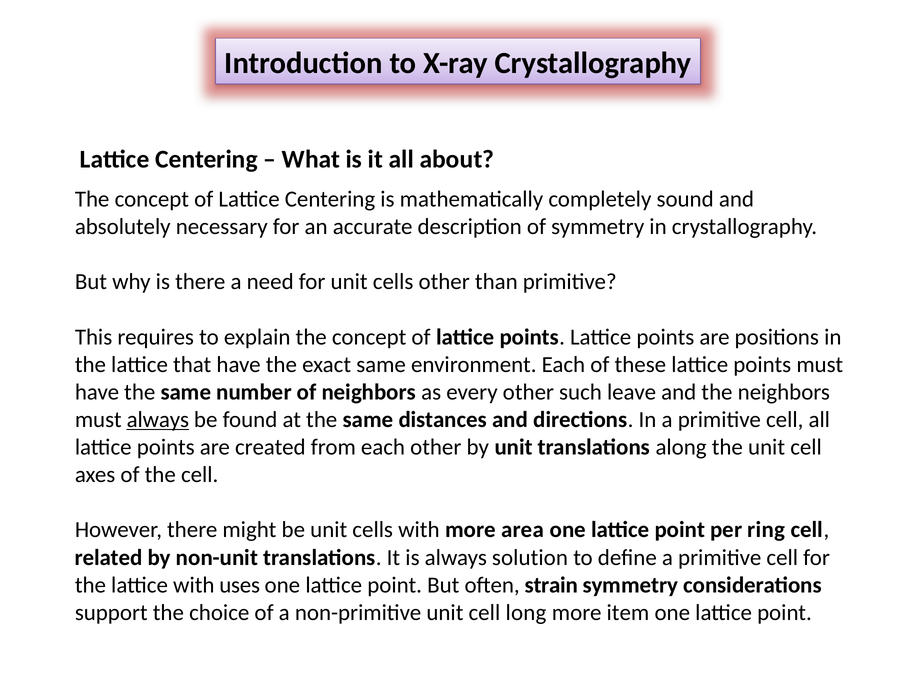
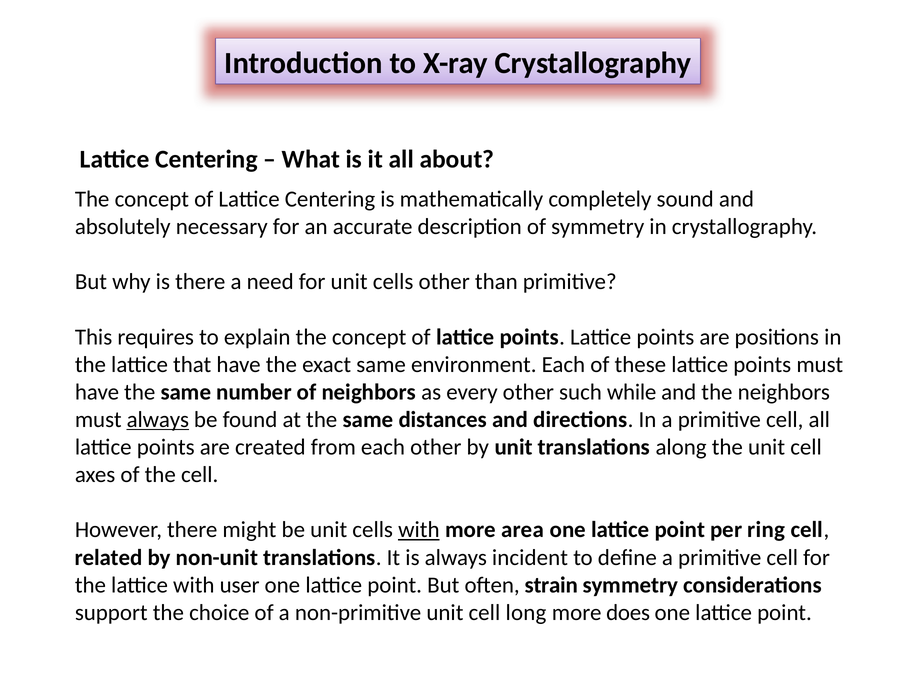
leave: leave -> while (632, 392)
with underline: none -> present (419, 530)
solution: solution -> incident (530, 557)
uses: uses -> user (240, 585)
item: item -> does (628, 612)
